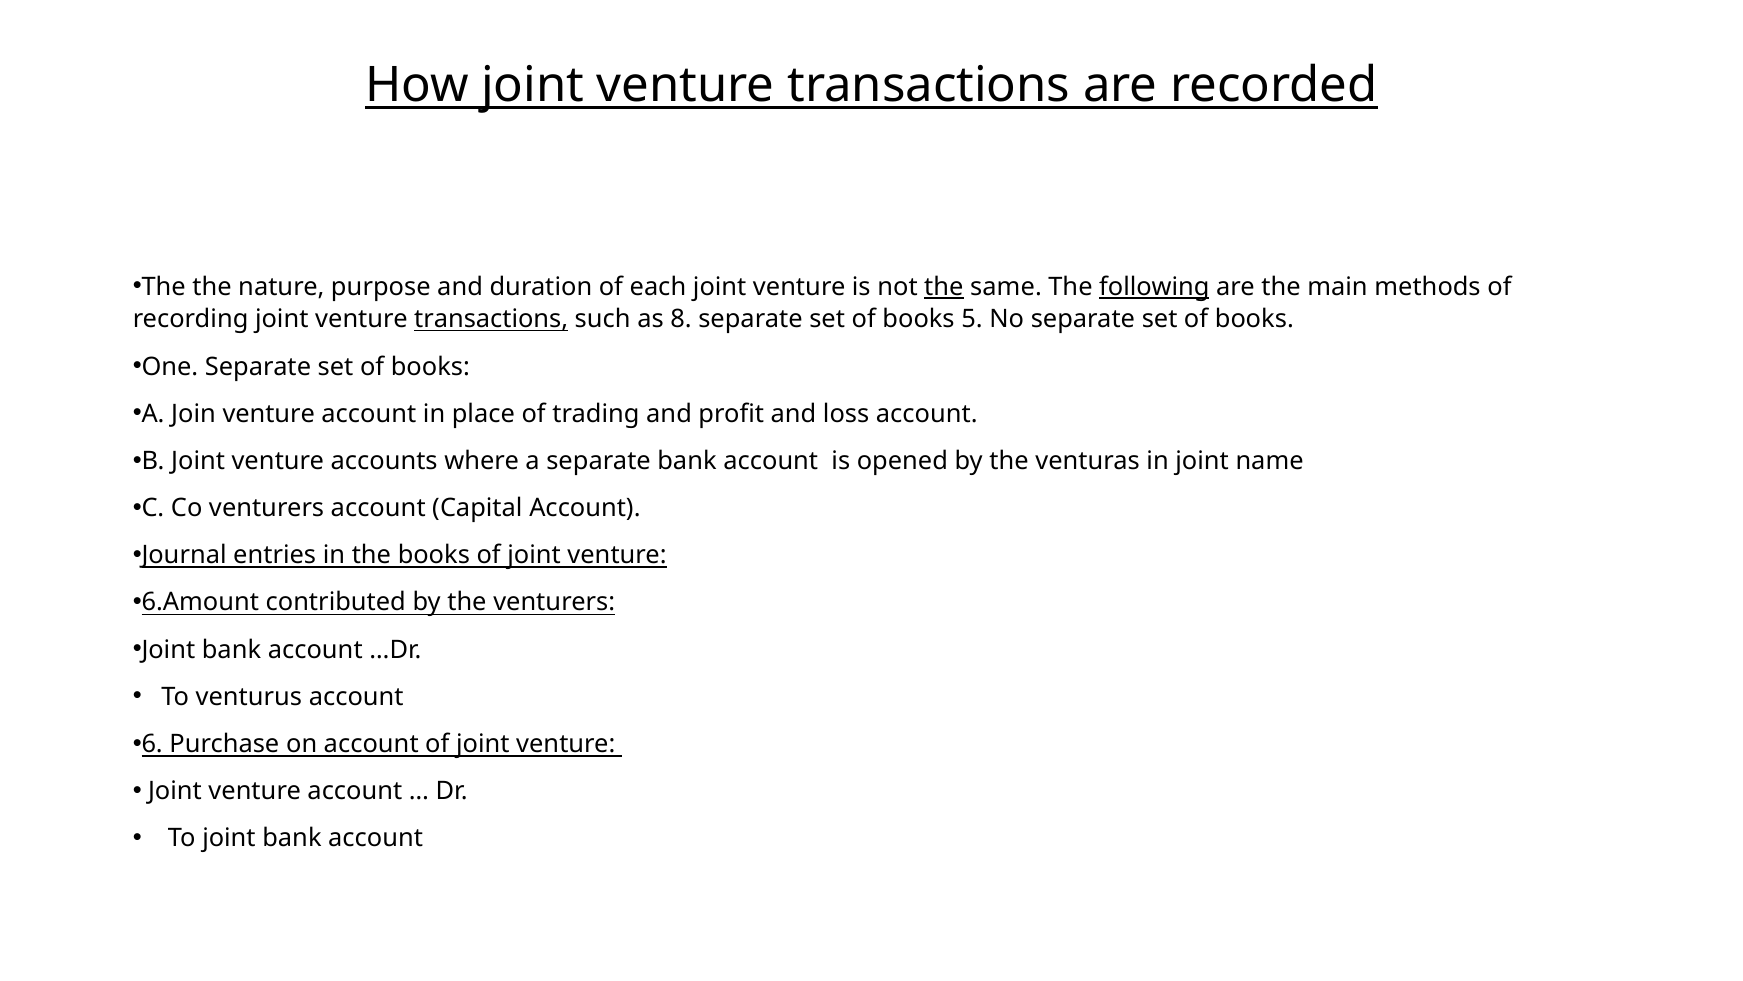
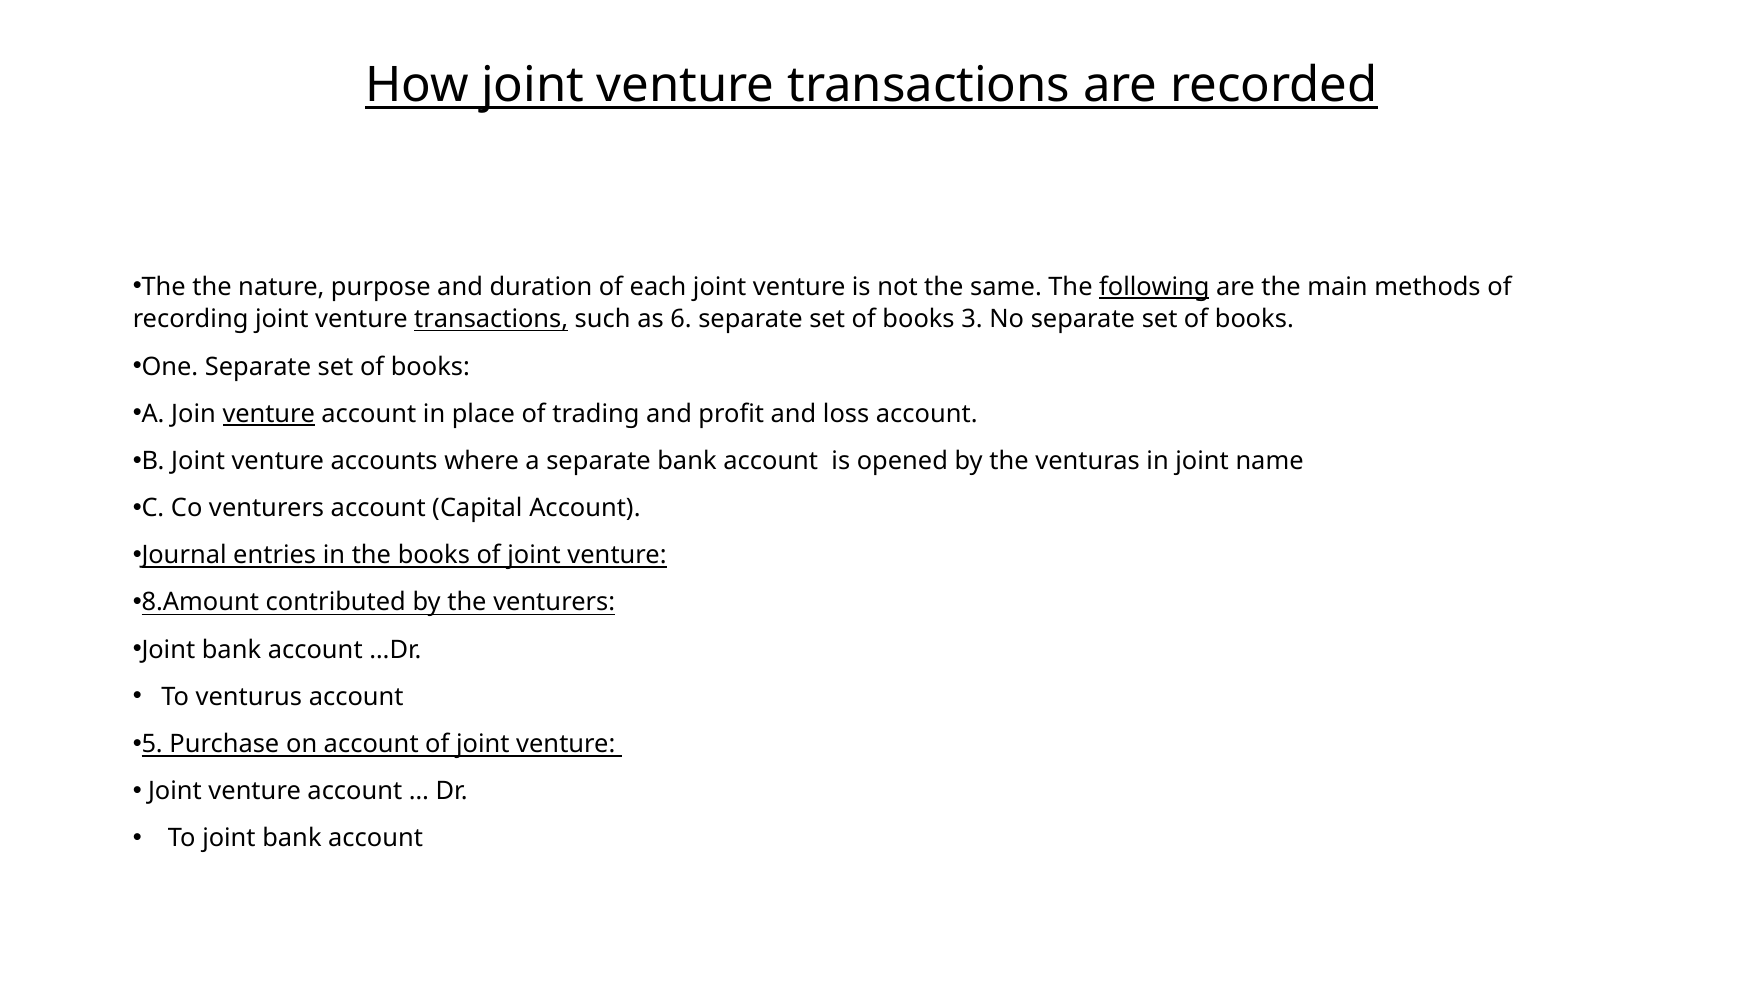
the underline: present -> none (944, 287)
8: 8 -> 6 (681, 319)
5: 5 -> 3 (972, 319)
venture underline: none -> present (269, 414)
6.Amount: 6.Amount -> 8.Amount (200, 602)
6: 6 -> 5 (152, 744)
